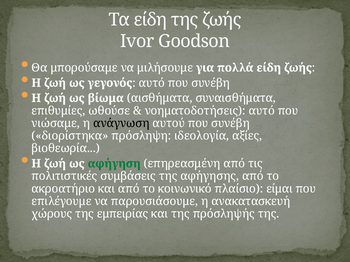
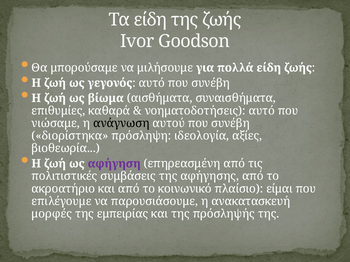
ωθούσε: ωθούσε -> καθαρά (109, 111)
αφήγηση colour: green -> purple (114, 164)
χώρους: χώρους -> μορφές (52, 214)
